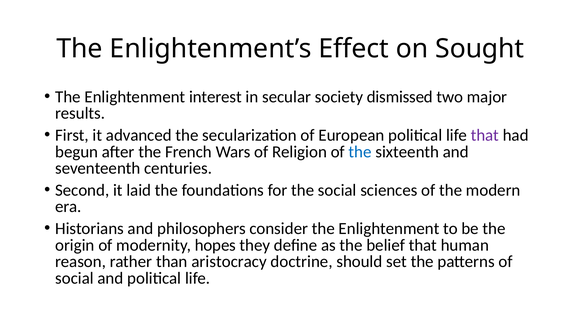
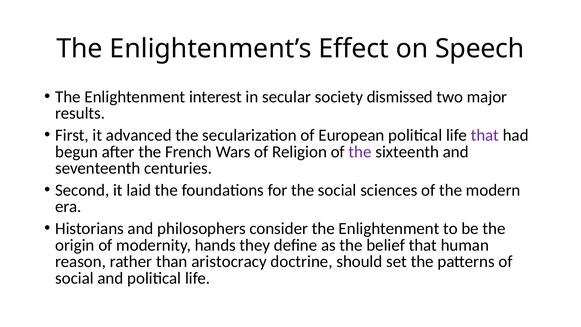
Sought: Sought -> Speech (480, 49)
the colour: blue -> purple (360, 152)
hopes: hopes -> hands (215, 245)
